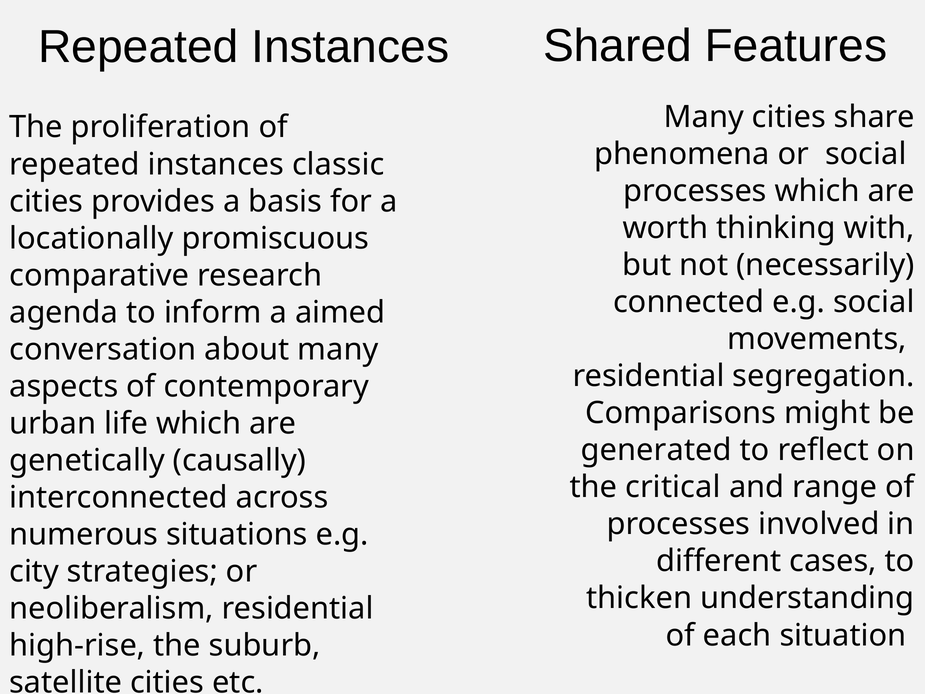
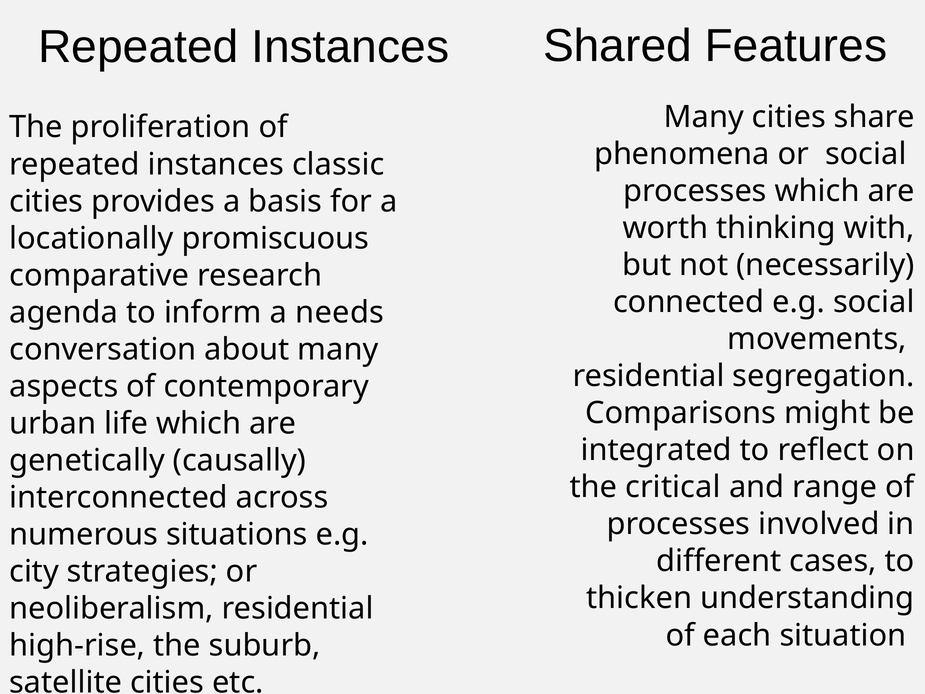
aimed: aimed -> needs (340, 312)
generated: generated -> integrated (656, 450)
